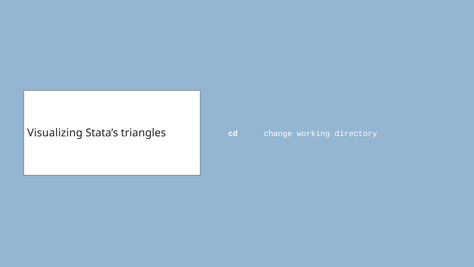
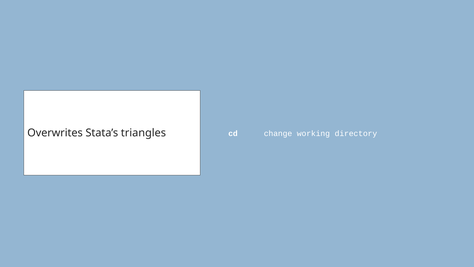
Visualizing: Visualizing -> Overwrites (55, 133)
